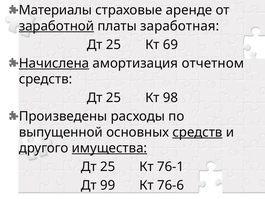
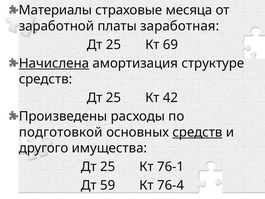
аренде: аренде -> месяца (189, 10)
заработной underline: present -> none (56, 26)
отчетном: отчетном -> структуре (213, 63)
98: 98 -> 42 (171, 98)
выпущенной: выпущенной -> подготовкой (61, 132)
имущества underline: present -> none (109, 148)
99: 99 -> 59 (108, 185)
76-6: 76-6 -> 76-4 (171, 185)
